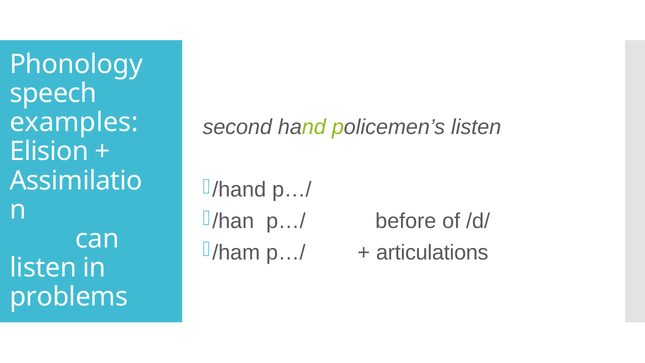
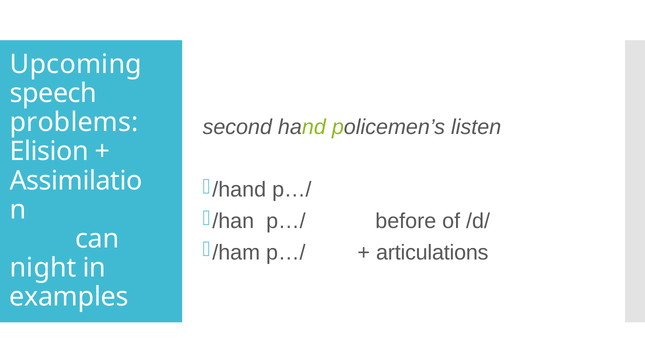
Phonology: Phonology -> Upcoming (76, 65)
examples: examples -> problems (74, 123)
listen: listen -> night (43, 268)
problems: problems -> examples (69, 297)
